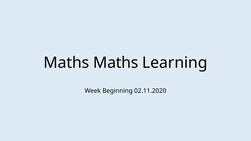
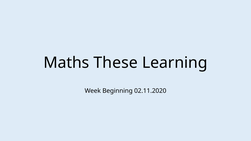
Maths Maths: Maths -> These (116, 63)
